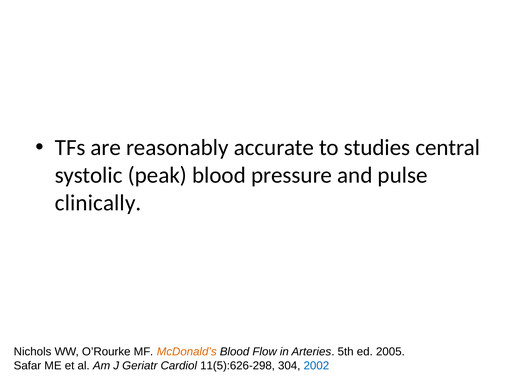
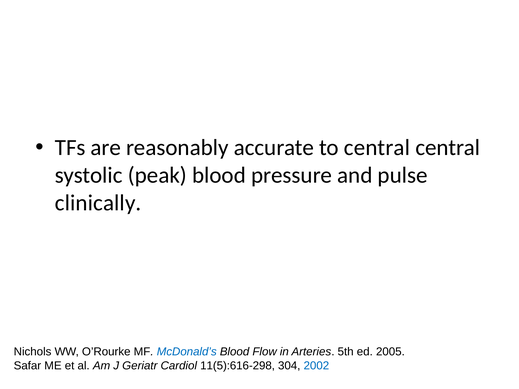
to studies: studies -> central (377, 148)
McDonald’s colour: orange -> blue (187, 352)
11(5):626-298: 11(5):626-298 -> 11(5):616-298 (238, 366)
